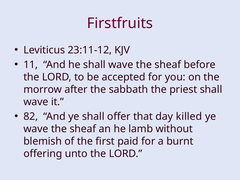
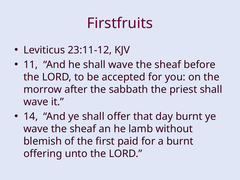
82: 82 -> 14 (31, 116)
day killed: killed -> burnt (189, 116)
